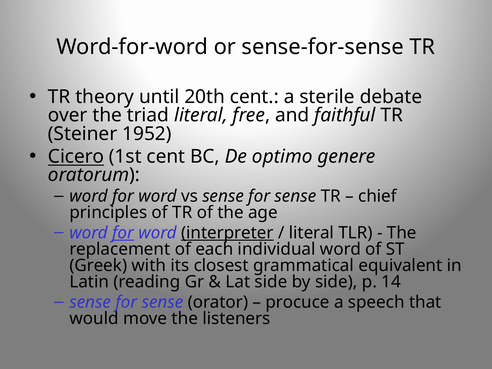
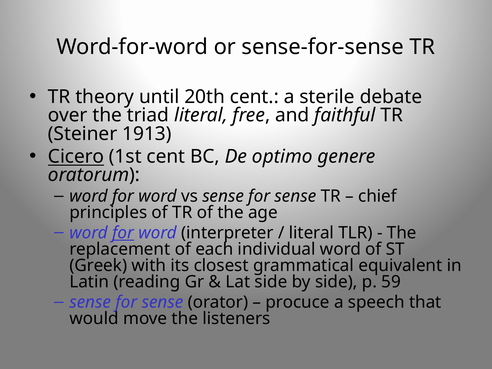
1952: 1952 -> 1913 (147, 134)
interpreter underline: present -> none (227, 233)
14: 14 -> 59 (391, 282)
